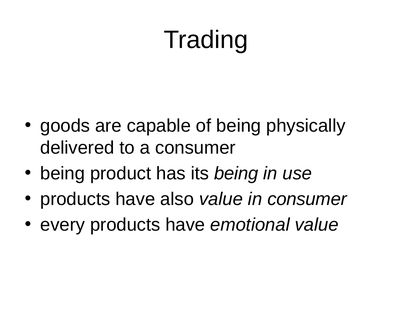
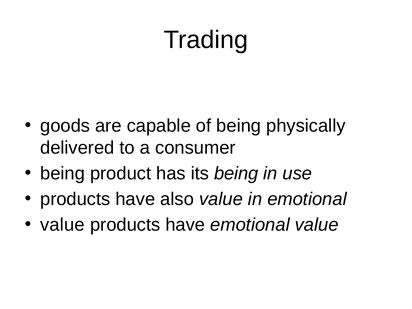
in consumer: consumer -> emotional (307, 199)
every: every -> value (62, 225)
